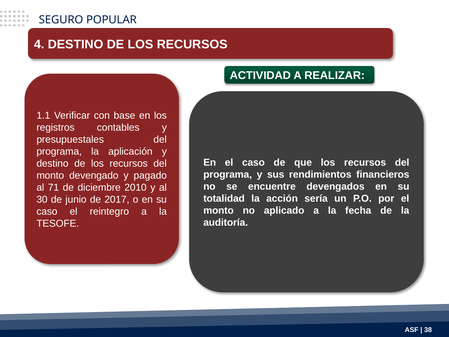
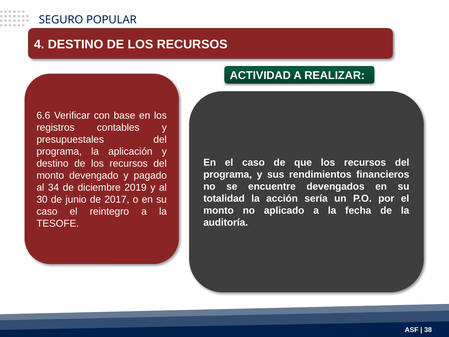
1.1: 1.1 -> 6.6 (43, 116)
71: 71 -> 34 (53, 187)
2010: 2010 -> 2019 (136, 187)
